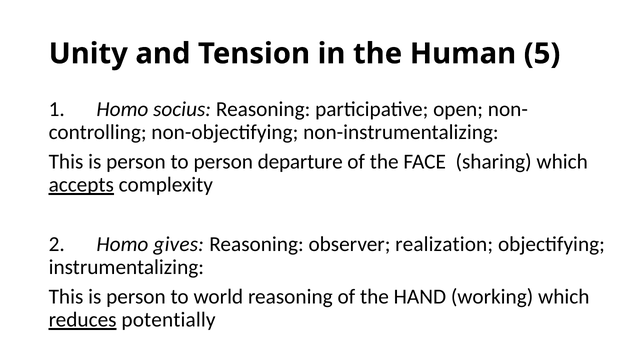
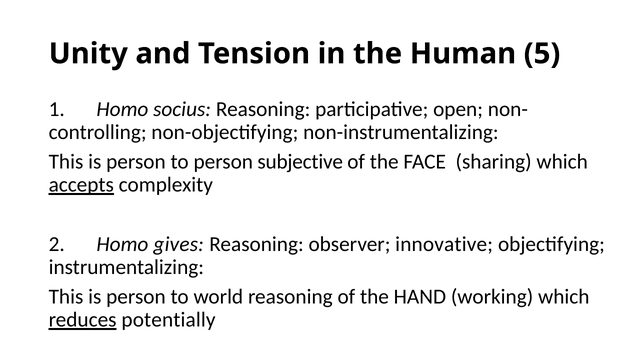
departure: departure -> subjective (300, 162)
realization: realization -> innovative (444, 244)
